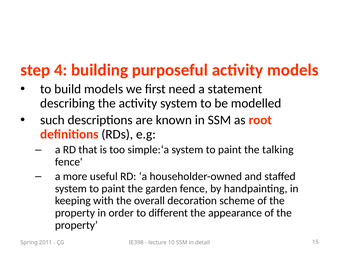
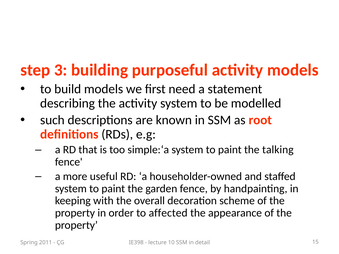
4: 4 -> 3 (61, 70)
different: different -> affected (168, 213)
